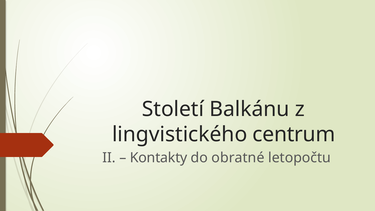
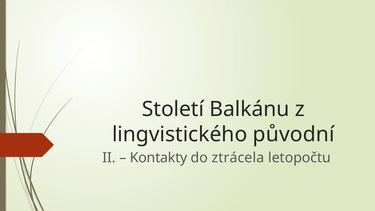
centrum: centrum -> původní (294, 134)
obratné: obratné -> ztrácela (238, 158)
